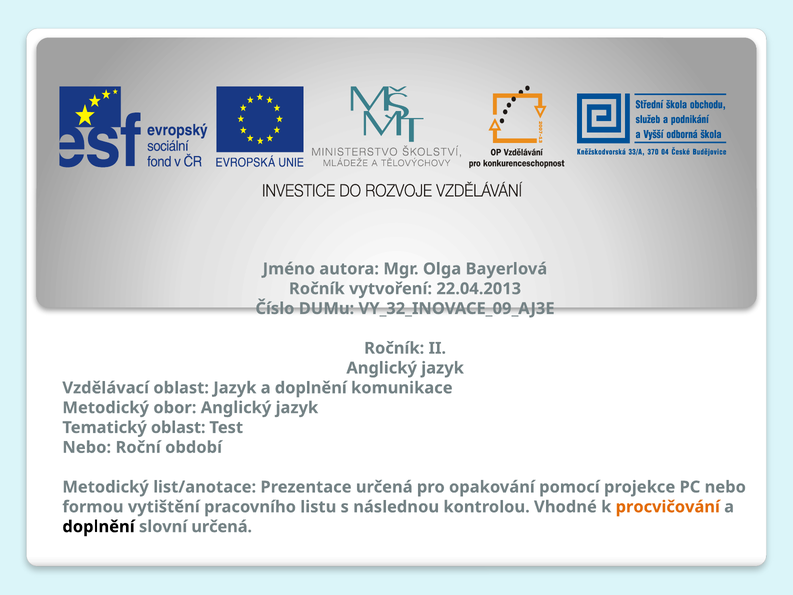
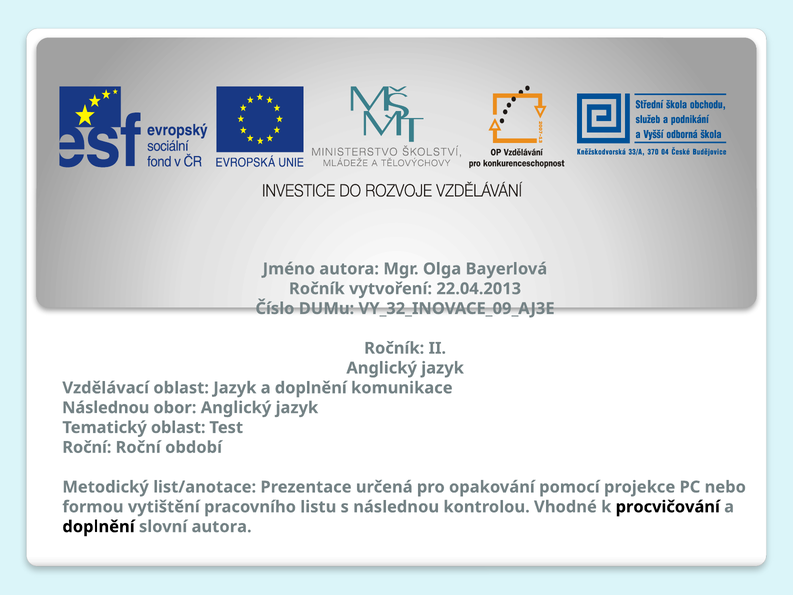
Metodický: Metodický -> Následnou (106, 408)
Nebo: Nebo -> Roční (87, 447)
procvičování colour: orange -> black (668, 507)
slovní určená: určená -> autora (222, 527)
